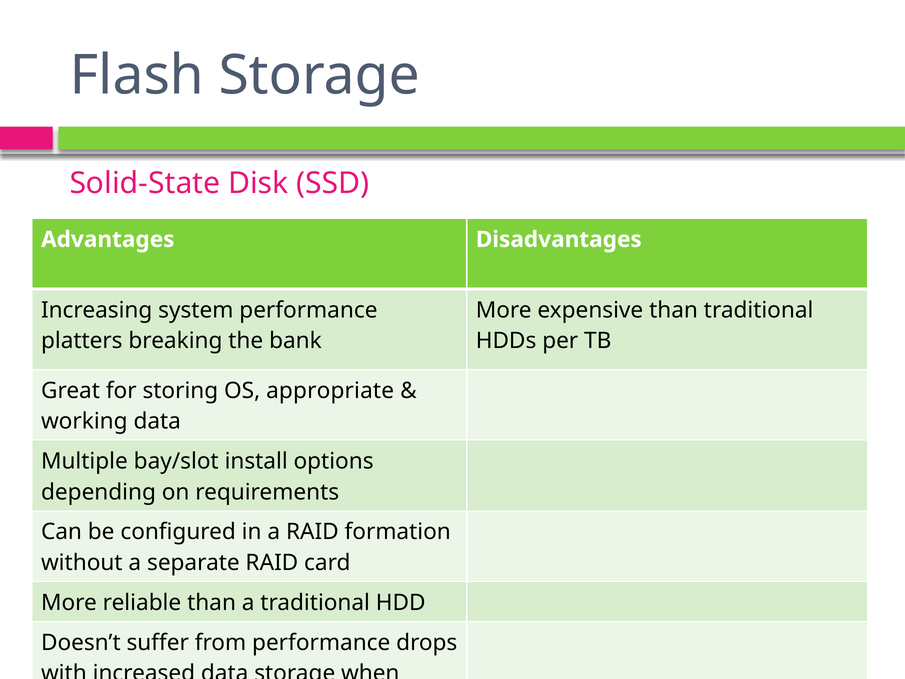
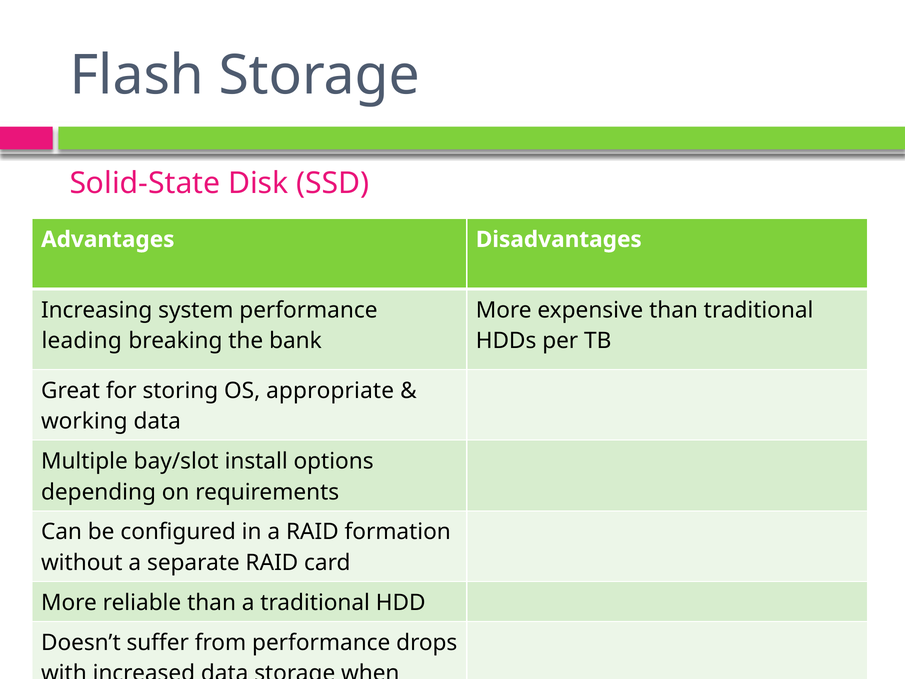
platters: platters -> leading (82, 341)
